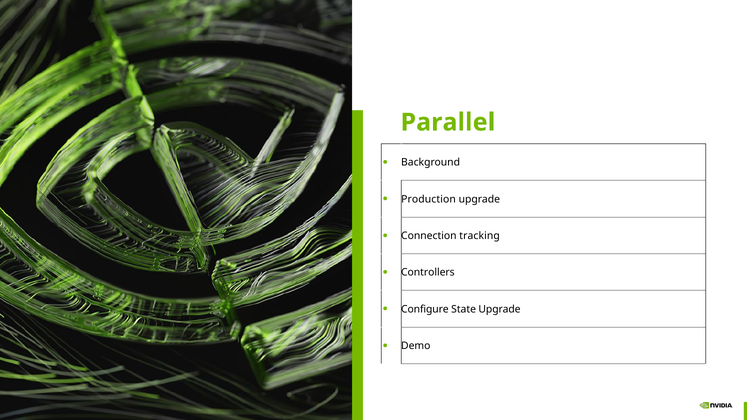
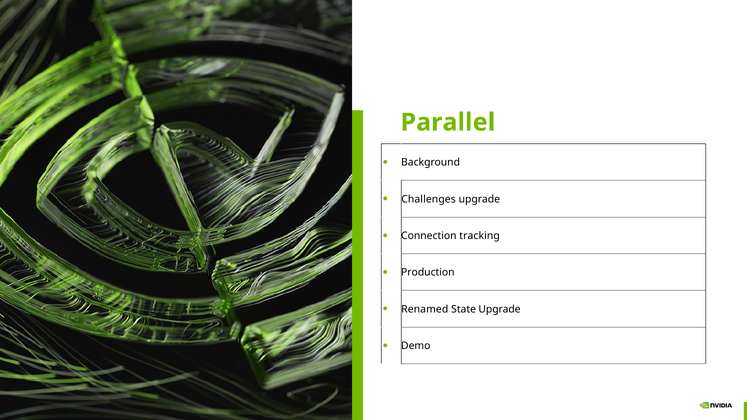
Production: Production -> Challenges (429, 199)
Controllers: Controllers -> Production (428, 273)
Configure: Configure -> Renamed (425, 309)
